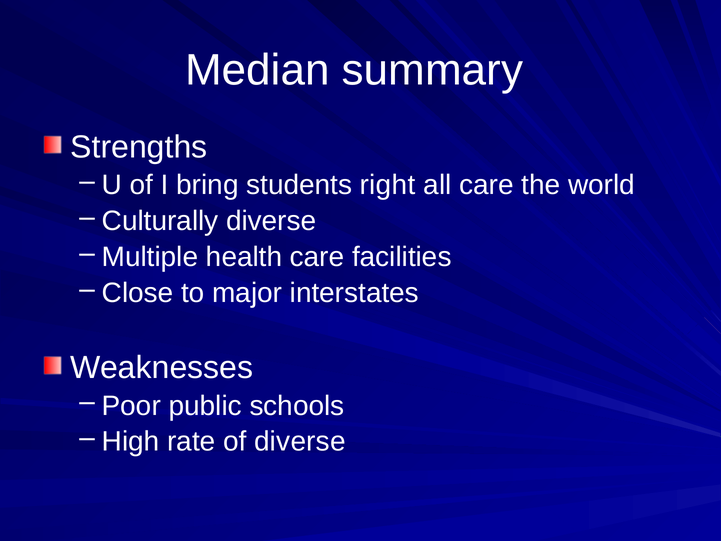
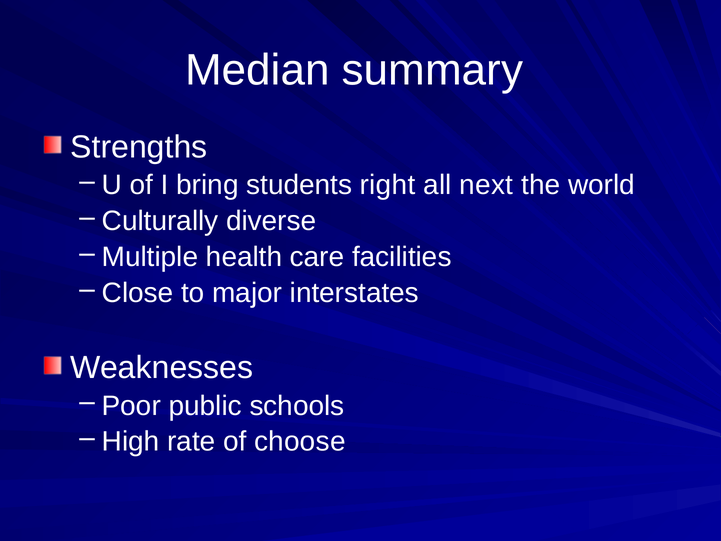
all care: care -> next (486, 185)
of diverse: diverse -> choose (300, 442)
